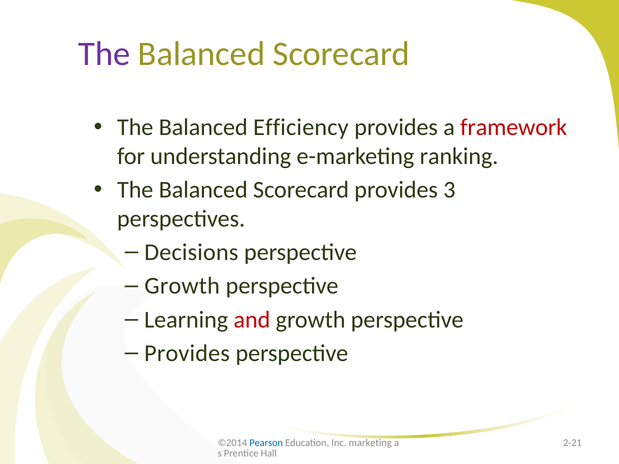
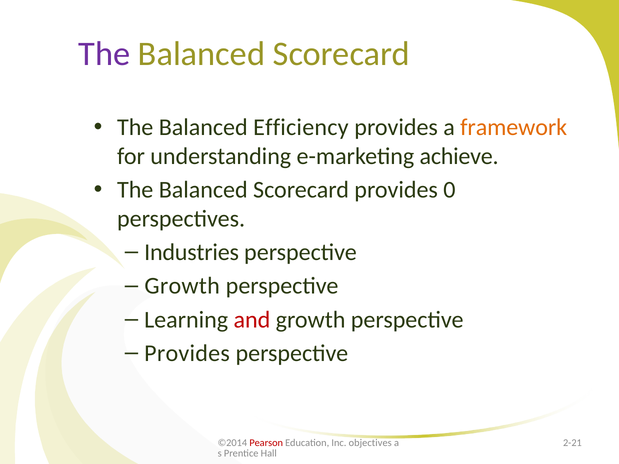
framework colour: red -> orange (514, 128)
ranking: ranking -> achieve (459, 156)
3: 3 -> 0 (449, 190)
Decisions: Decisions -> Industries (192, 252)
Pearson colour: blue -> red (266, 443)
marketing: marketing -> objectives (370, 443)
